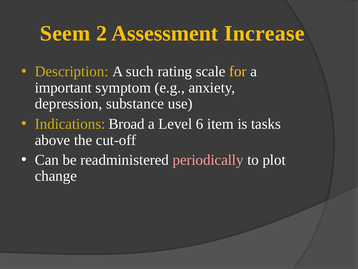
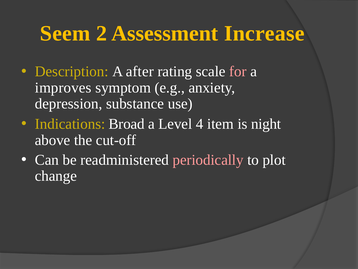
such: such -> after (140, 71)
for colour: yellow -> pink (238, 71)
important: important -> improves (63, 87)
6: 6 -> 4 (200, 124)
tasks: tasks -> night (266, 124)
